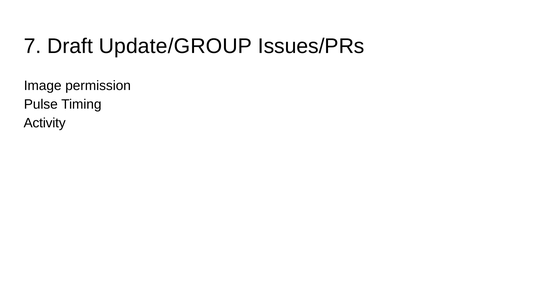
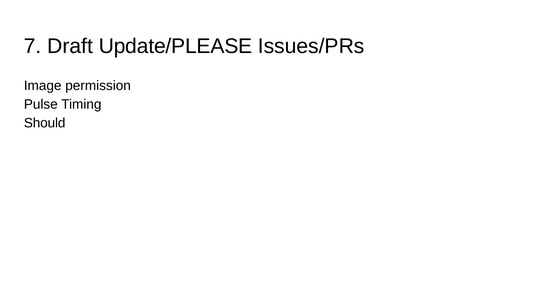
Update/GROUP: Update/GROUP -> Update/PLEASE (176, 46)
Activity: Activity -> Should (45, 123)
